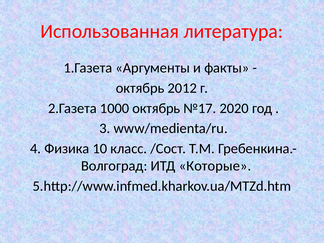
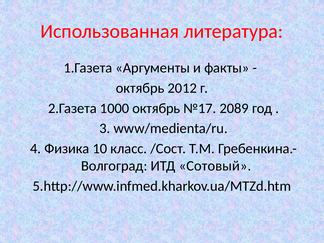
2020: 2020 -> 2089 (234, 108)
Которые: Которые -> Сотовый (215, 166)
